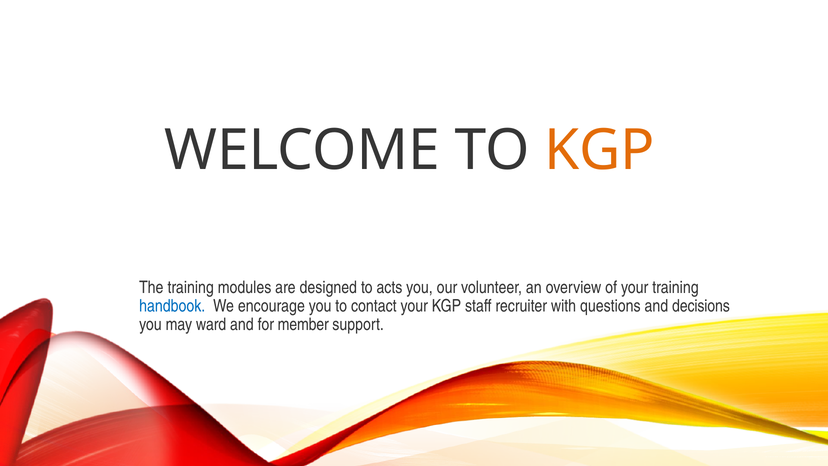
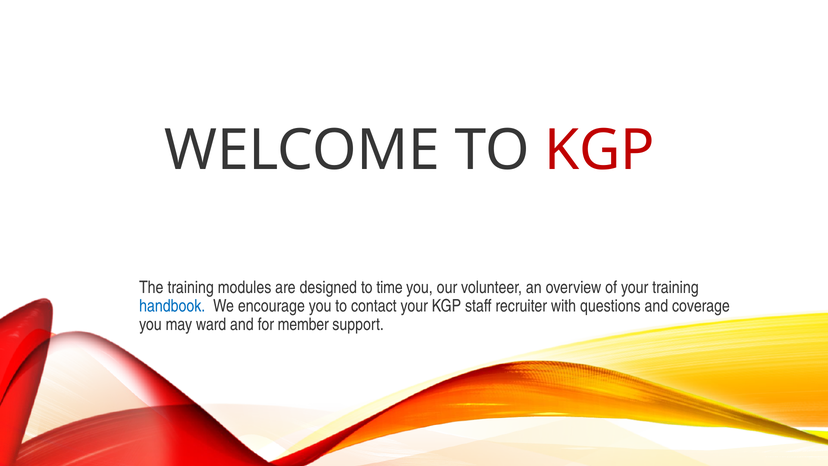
KGP colour: orange -> red (600, 150)
acts: acts -> time (390, 287)
decisions: decisions -> coverage (701, 306)
